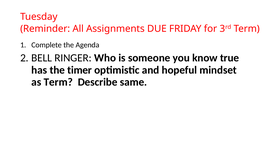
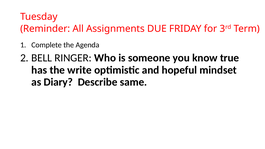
timer: timer -> write (80, 70)
as Term: Term -> Diary (58, 82)
